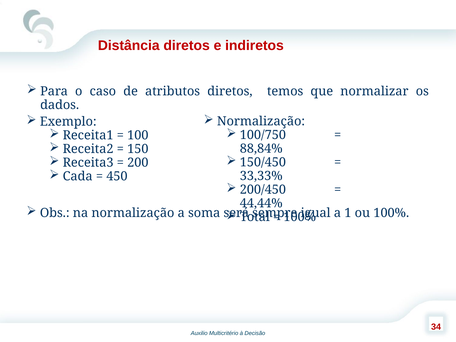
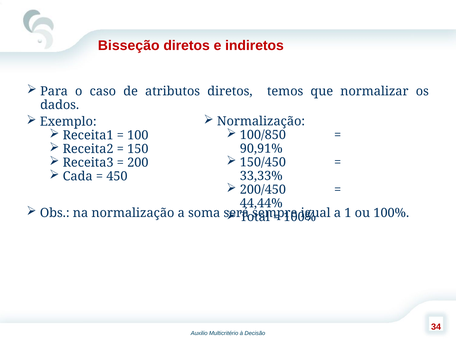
Distância: Distância -> Bisseção (129, 46)
100/750: 100/750 -> 100/850 (263, 135)
88,84%: 88,84% -> 90,91% (261, 149)
